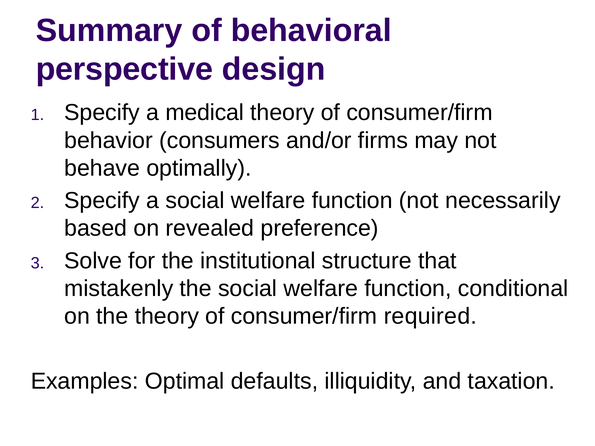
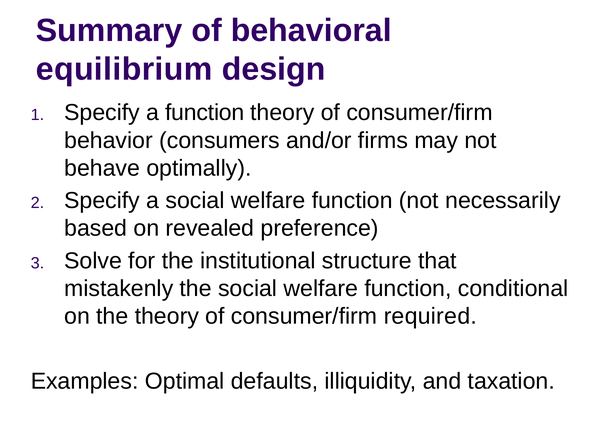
perspective: perspective -> equilibrium (124, 69)
a medical: medical -> function (205, 113)
